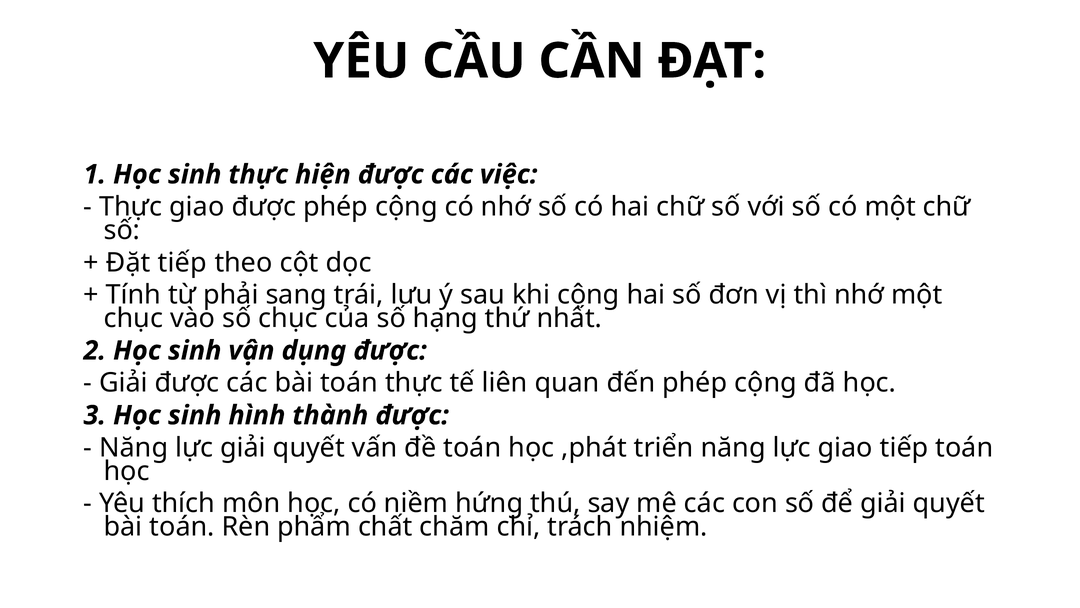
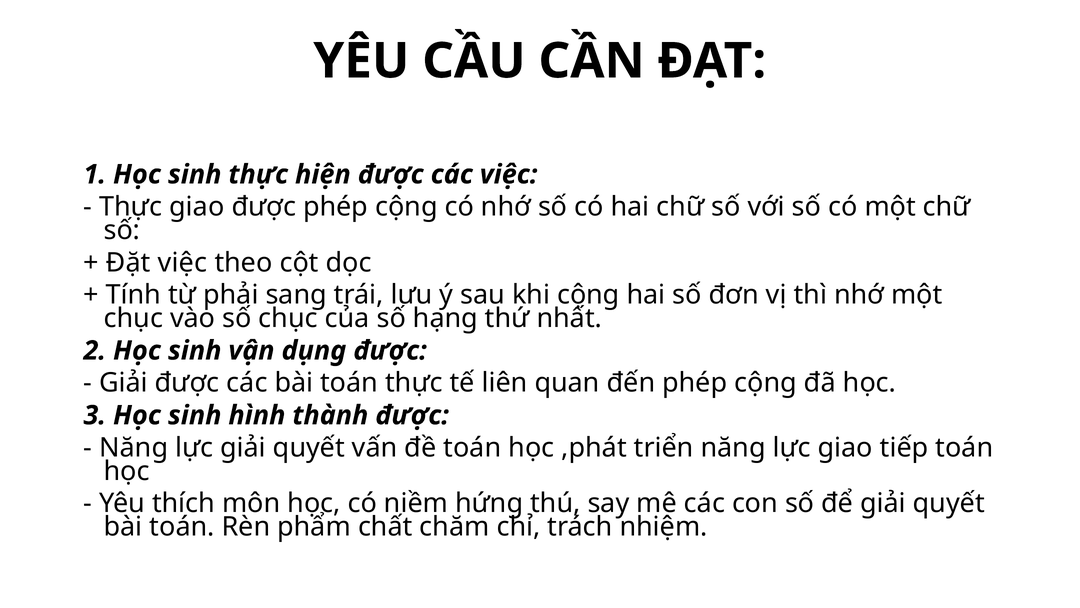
Đặt tiếp: tiếp -> việc (182, 262)
